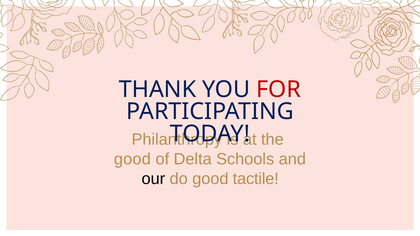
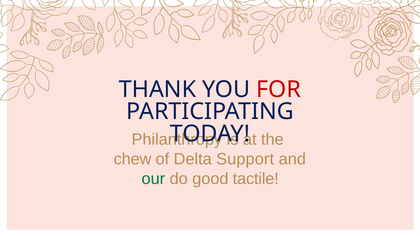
good: good -> chew (133, 159)
Schools: Schools -> Support (245, 159)
our colour: black -> green (153, 179)
